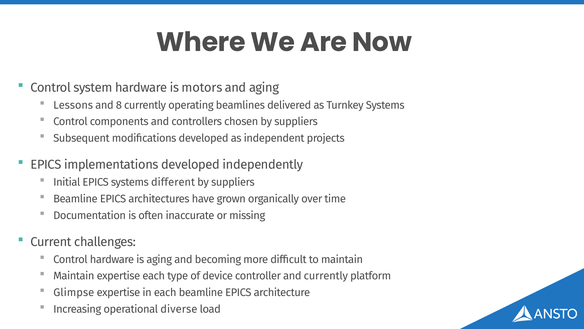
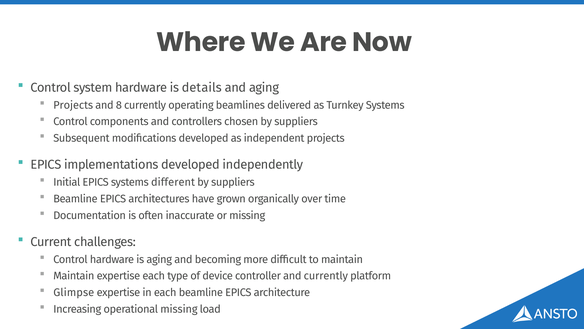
motors: motors -> details (202, 87)
Lessons: Lessons -> Projects (73, 105)
operational diverse: diverse -> missing (179, 309)
